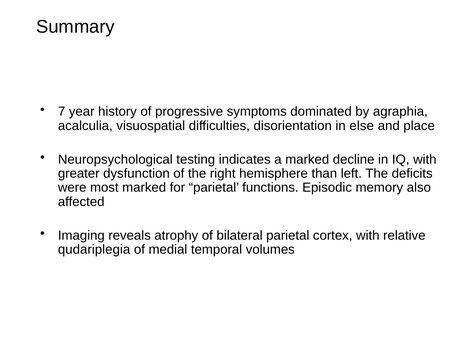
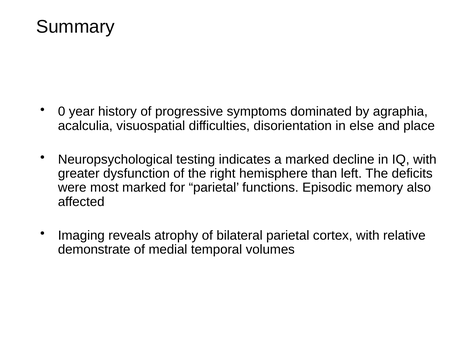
7: 7 -> 0 (62, 112)
qudariplegia: qudariplegia -> demonstrate (94, 250)
